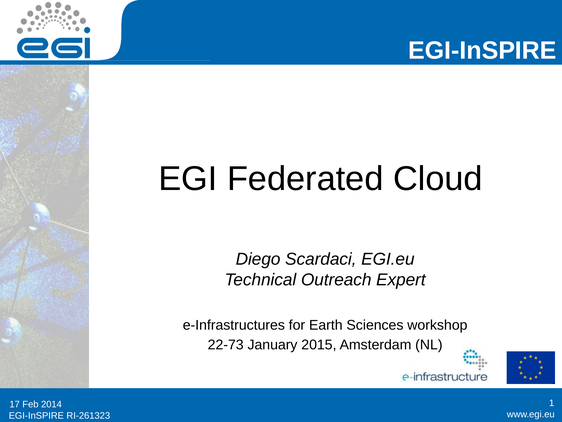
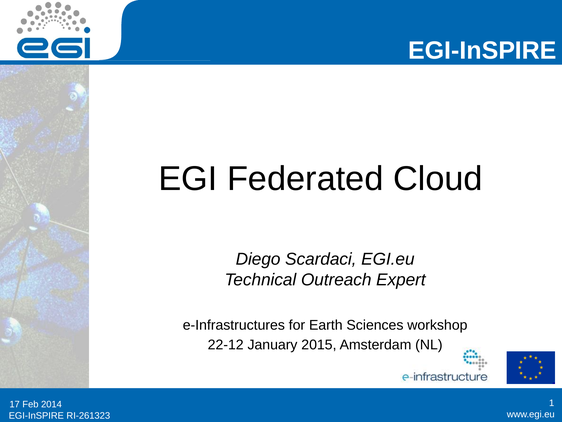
22-73: 22-73 -> 22-12 (226, 345)
